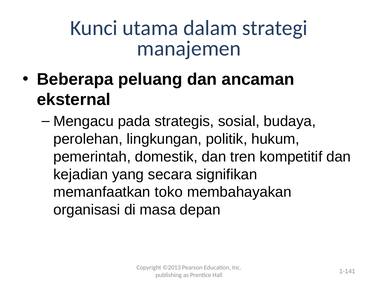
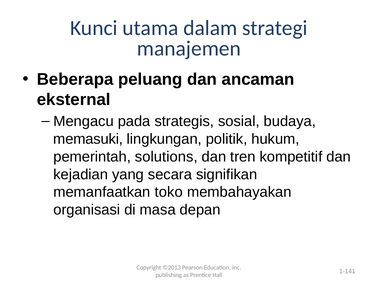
perolehan: perolehan -> memasuki (88, 139)
domestik: domestik -> solutions (166, 156)
